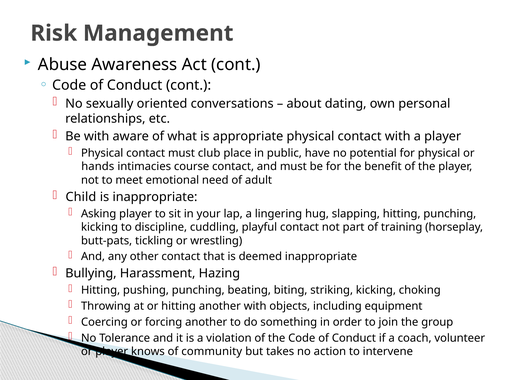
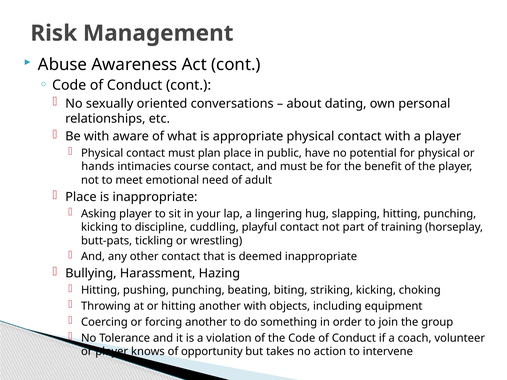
club: club -> plan (209, 153)
Child: Child -> Place (81, 197)
community: community -> opportunity (212, 352)
